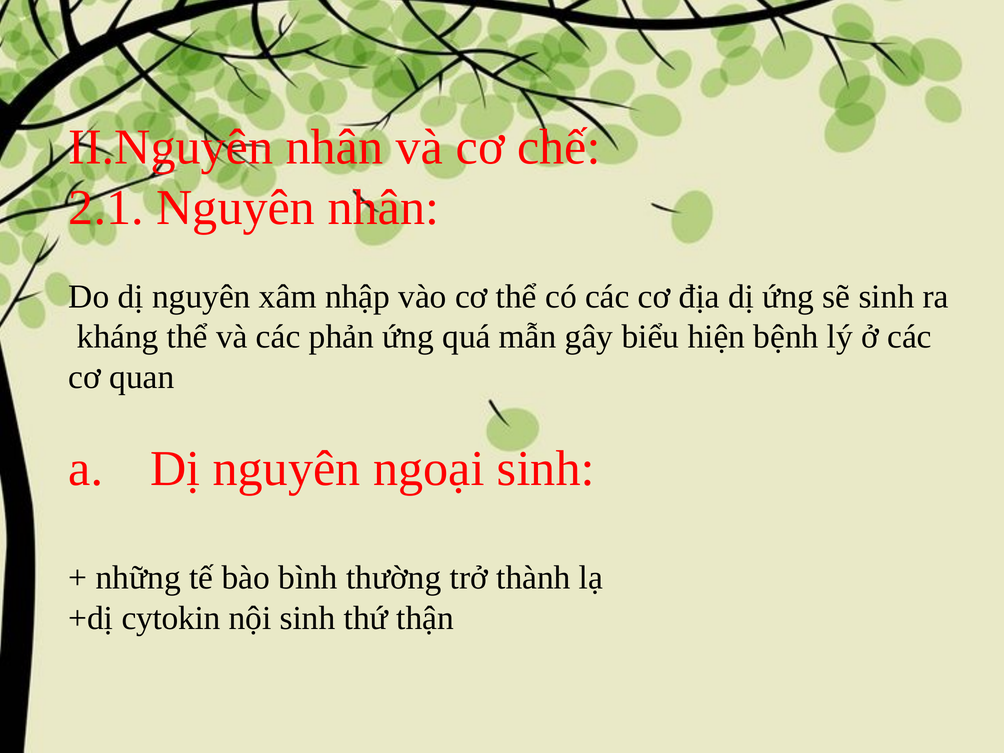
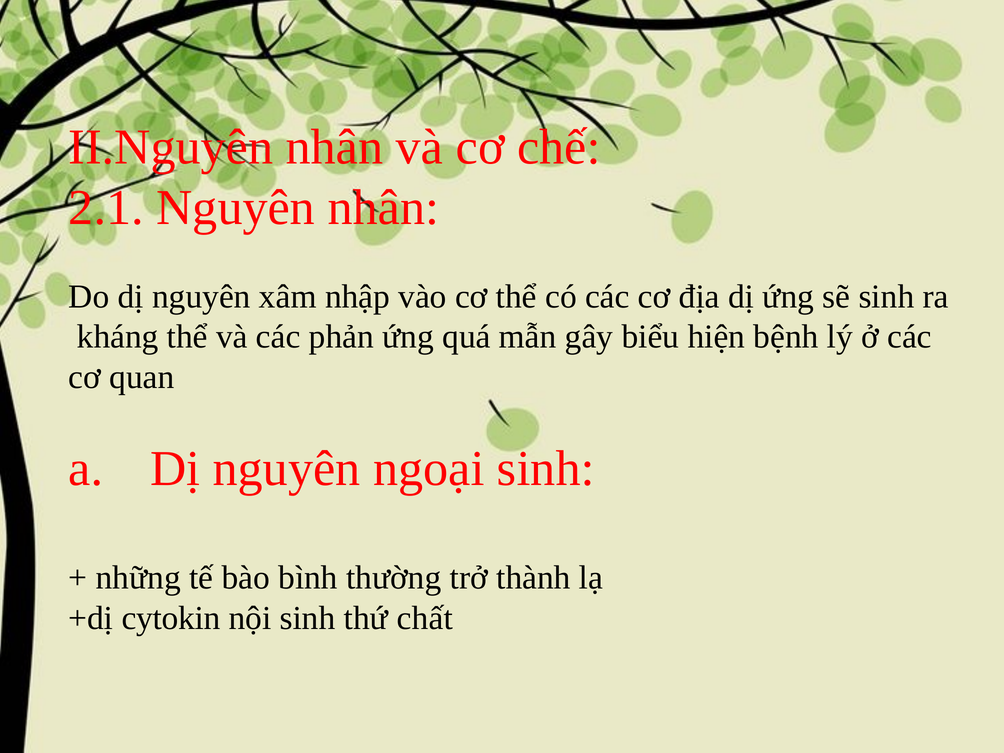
thận: thận -> chất (425, 618)
